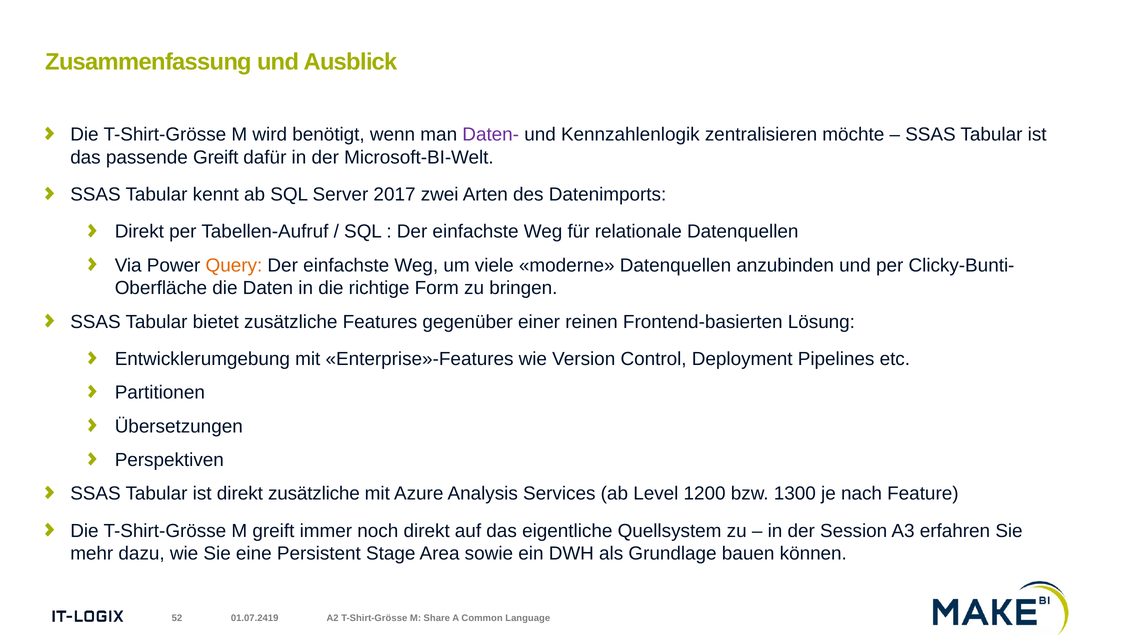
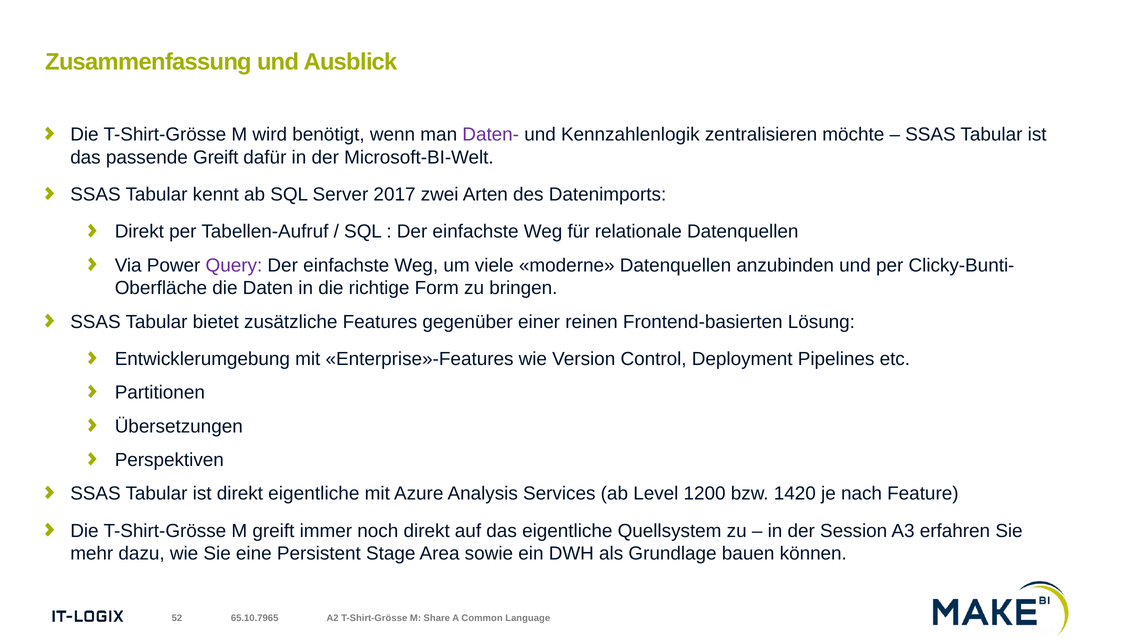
Query colour: orange -> purple (234, 265)
direkt zusätzliche: zusätzliche -> eigentliche (314, 493)
1300: 1300 -> 1420 (795, 493)
01.07.2419: 01.07.2419 -> 65.10.7965 (255, 618)
